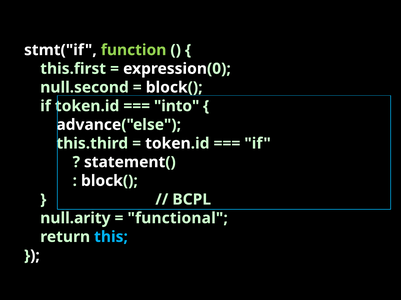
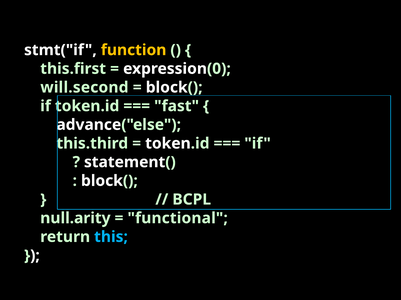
function colour: light green -> yellow (134, 50)
null.second: null.second -> will.second (84, 88)
into: into -> fast (177, 106)
